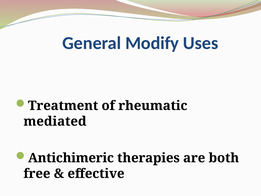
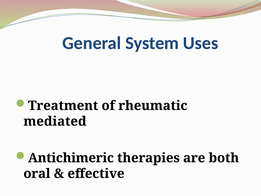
Modify: Modify -> System (152, 43)
free: free -> oral (37, 173)
